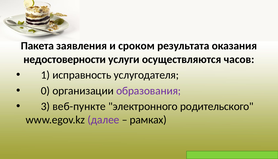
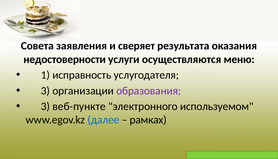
Пакета: Пакета -> Совета (37, 46)
сроком: сроком -> сверяет (137, 46)
часов: часов -> меню (239, 59)
0: 0 -> 3 (45, 91)
родительского: родительского -> используемом (217, 106)
далее colour: purple -> blue (103, 120)
